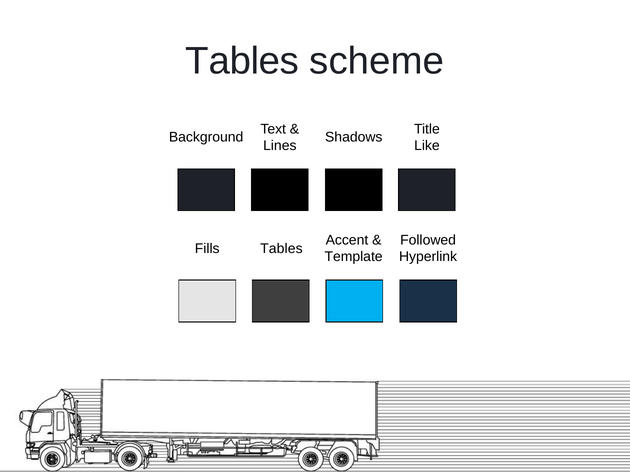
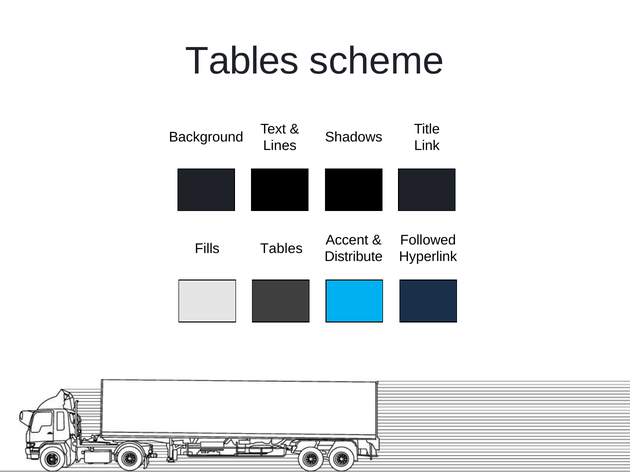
Like: Like -> Link (427, 146)
Template: Template -> Distribute (354, 257)
